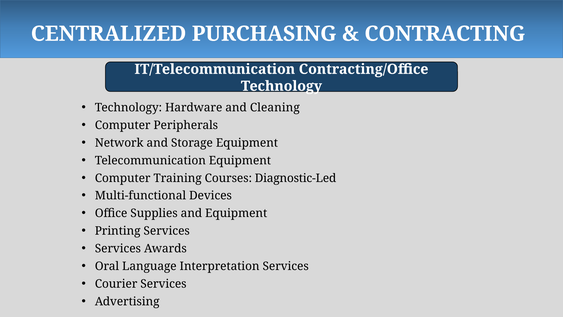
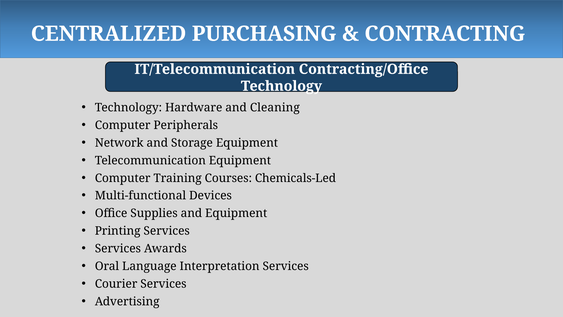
Diagnostic-Led: Diagnostic-Led -> Chemicals-Led (295, 178)
